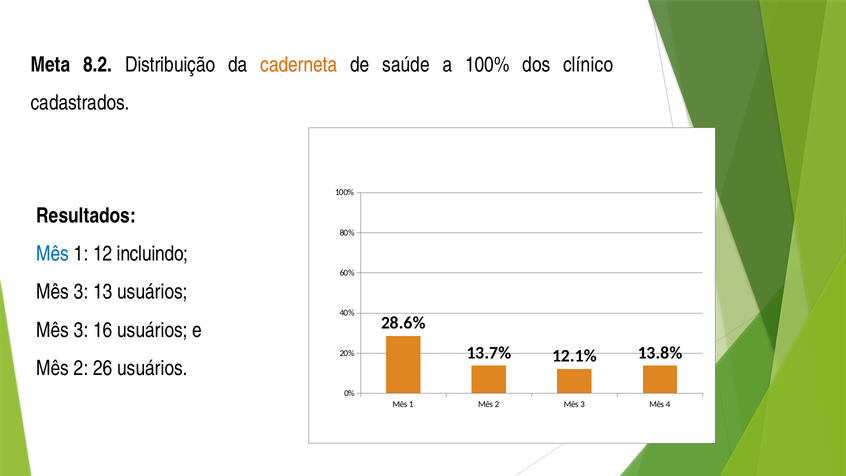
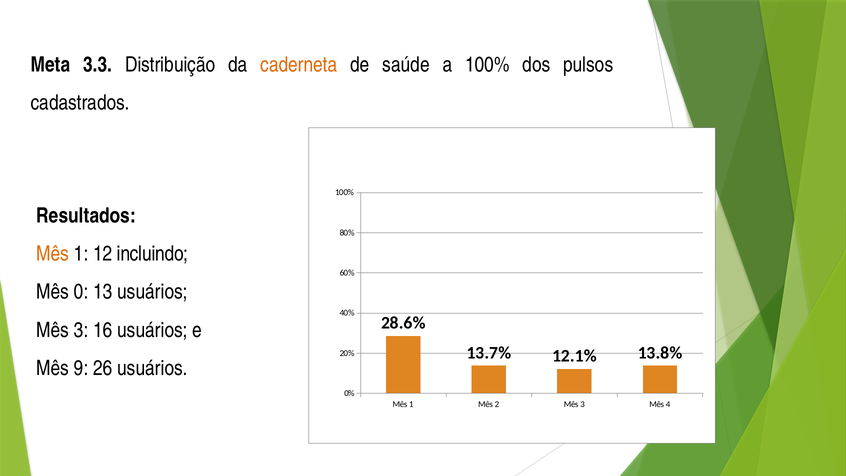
8.2: 8.2 -> 3.3 (98, 65)
clínico: clínico -> pulsos (588, 65)
Mês colour: blue -> orange (53, 254)
3: 3 -> 0 (81, 292)
2: 2 -> 9 (81, 368)
